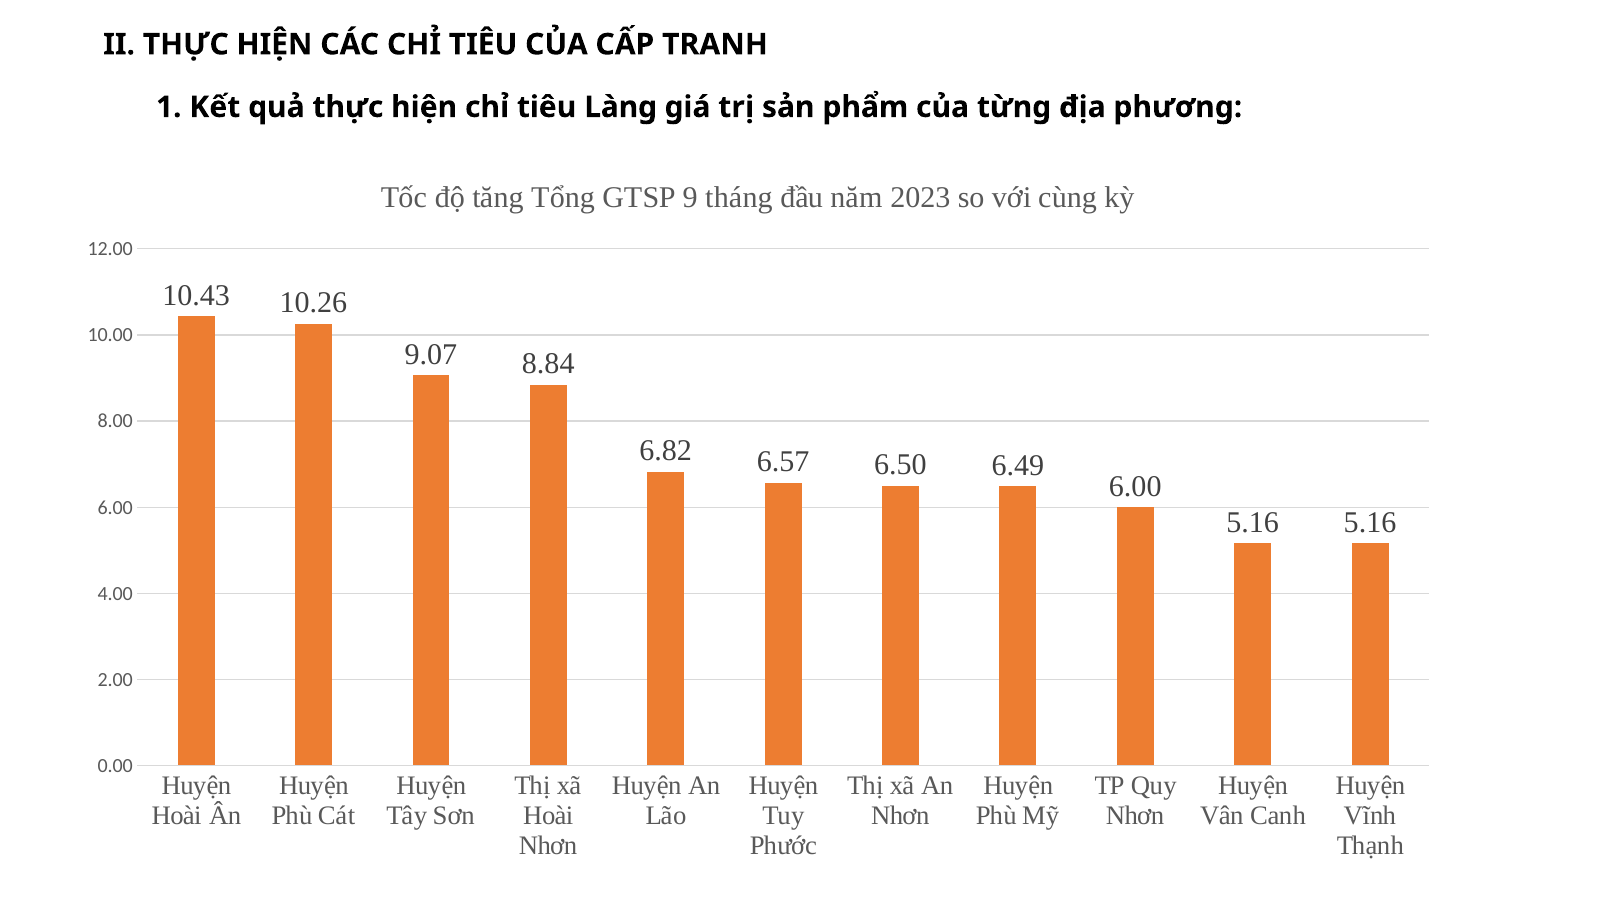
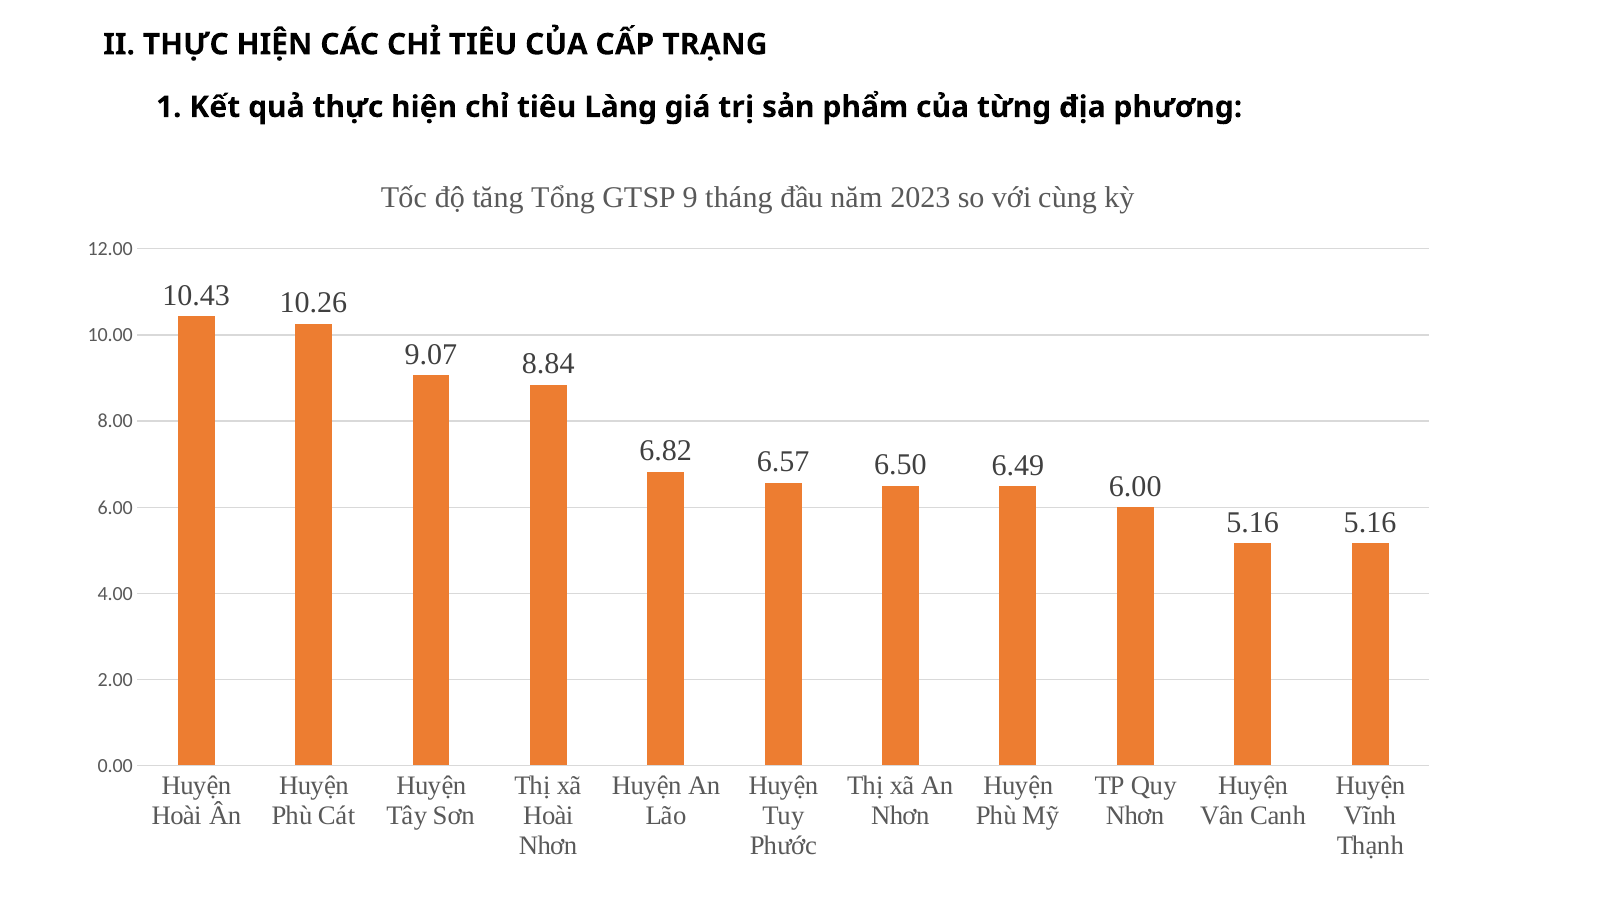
TRANH: TRANH -> TRẠNG (715, 44)
